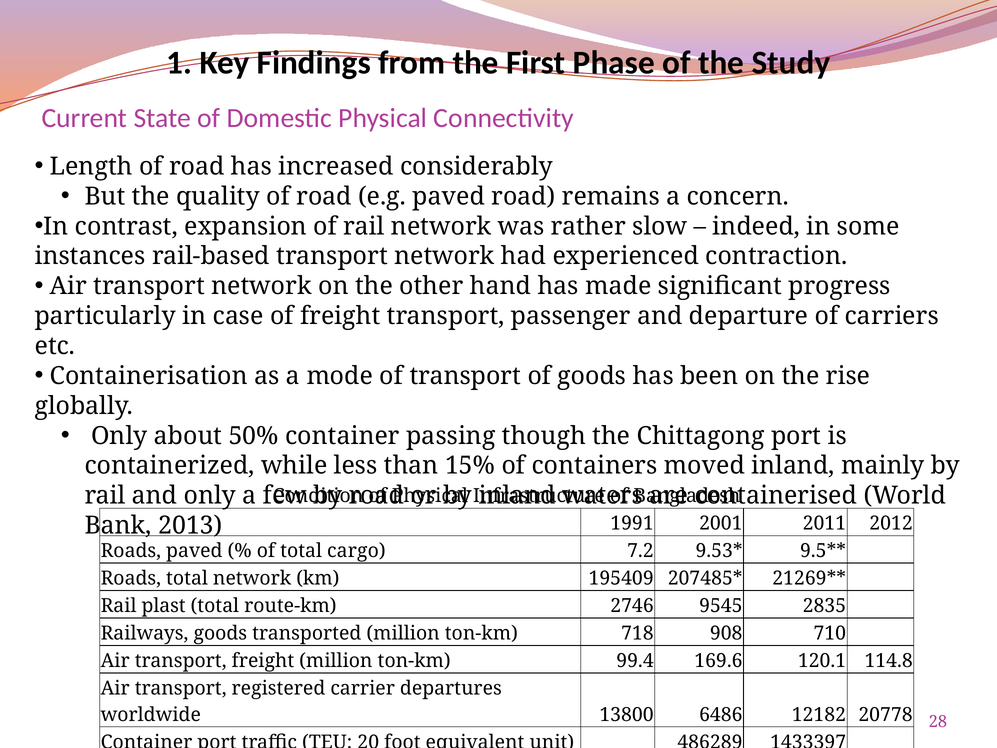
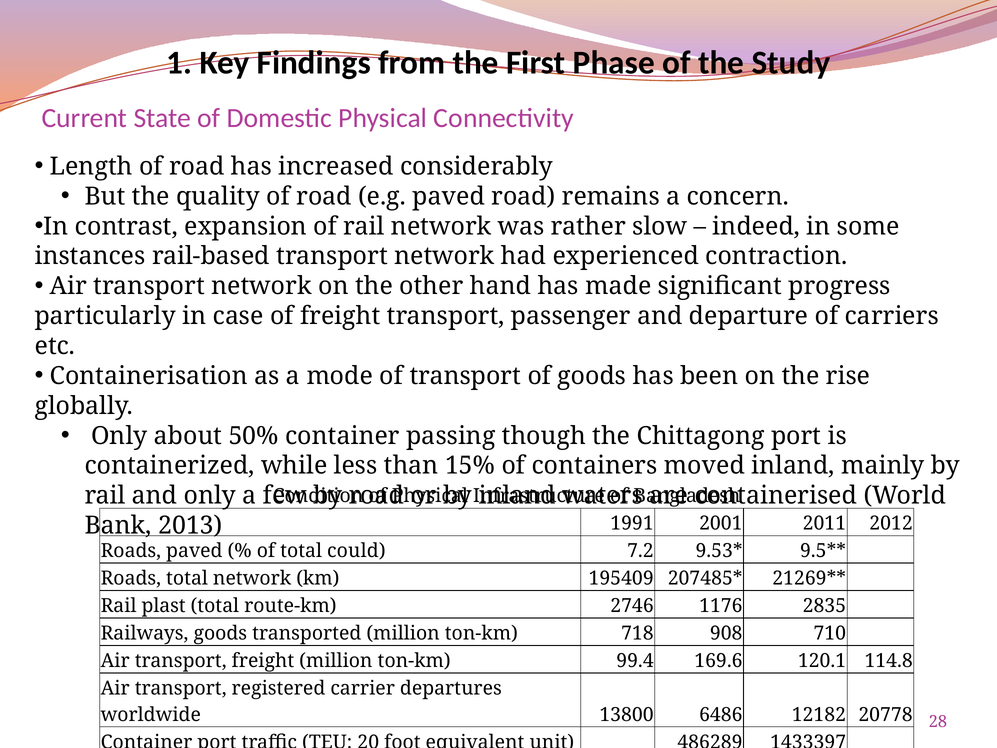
cargo: cargo -> could (356, 551)
9545: 9545 -> 1176 (721, 606)
